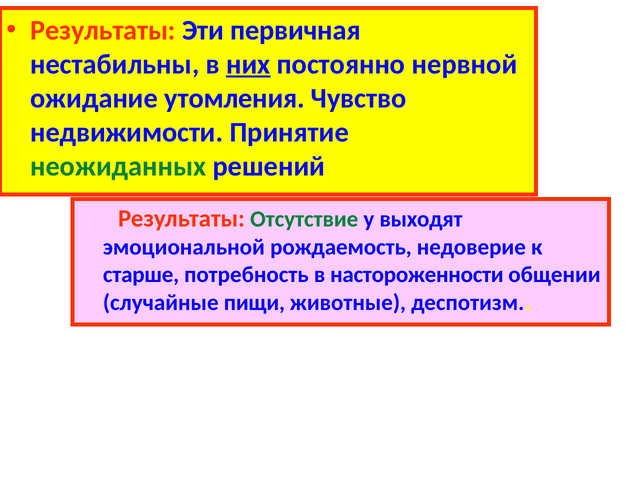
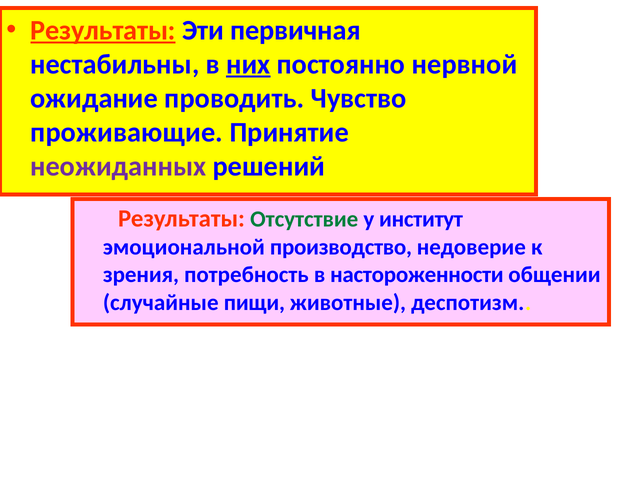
Результаты underline: none -> present (103, 30)
утомления: утомления -> проводить (234, 98)
недвижимости: недвижимости -> проживающие (127, 132)
неожиданных colour: green -> purple (118, 166)
выходят: выходят -> институт (421, 219)
рождаемость: рождаемость -> производство (341, 247)
старше: старше -> зрения (141, 275)
